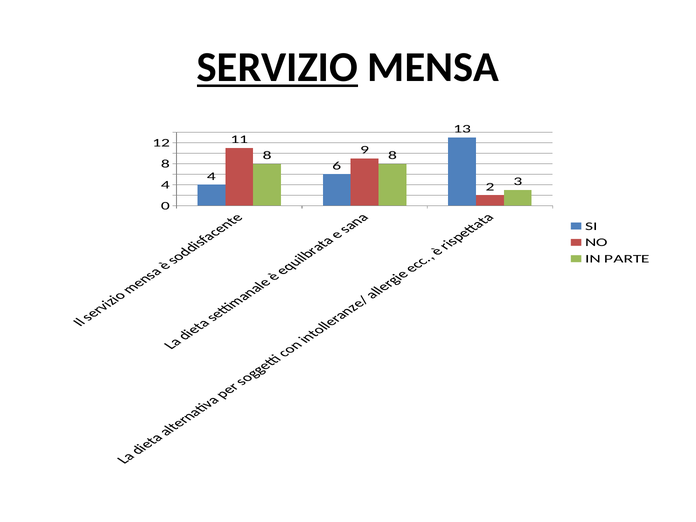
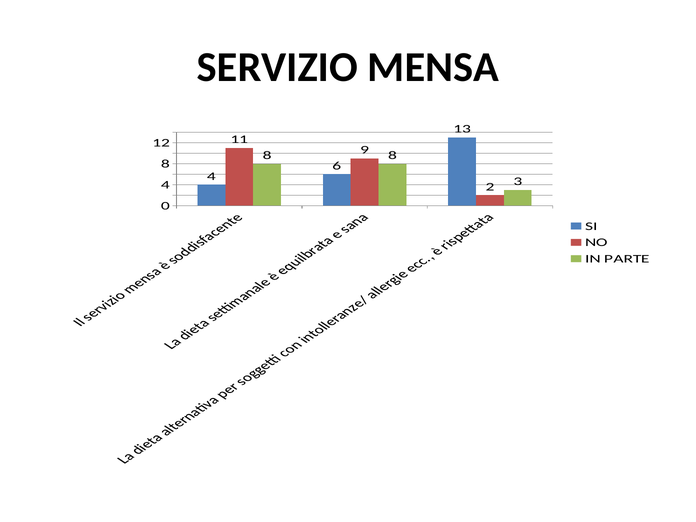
SERVIZIO underline: present -> none (277, 67)
